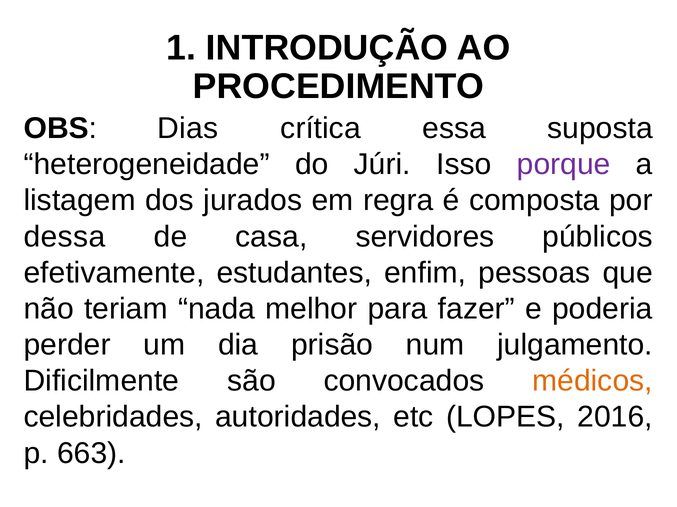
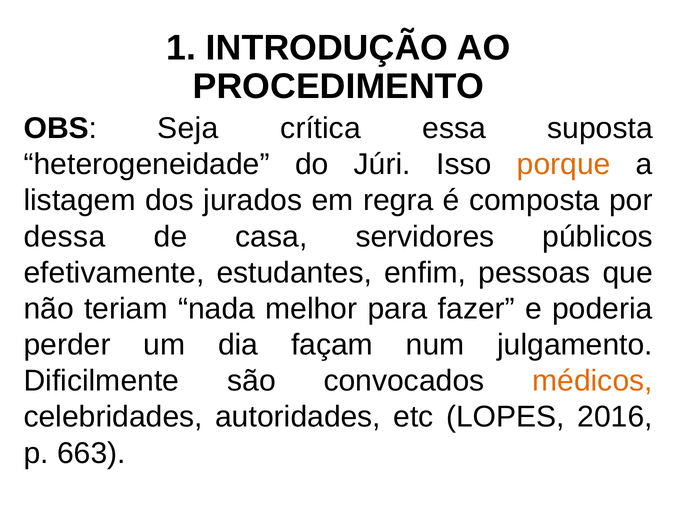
Dias: Dias -> Seja (188, 129)
porque colour: purple -> orange (564, 165)
prisão: prisão -> façam (332, 345)
